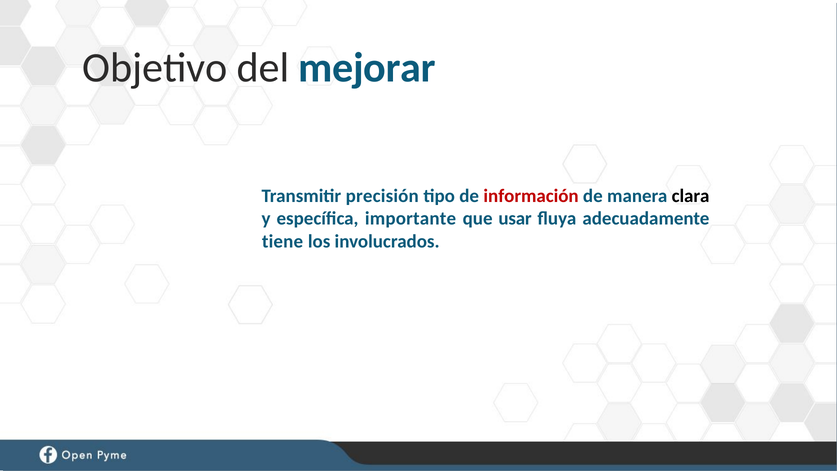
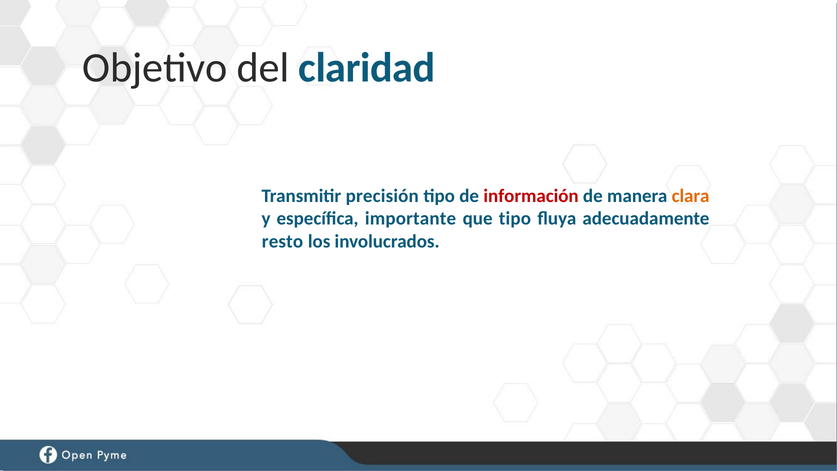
mejorar: mejorar -> claridad (367, 68)
clara colour: black -> orange (691, 196)
que usar: usar -> tipo (515, 219)
tiene: tiene -> resto (283, 241)
